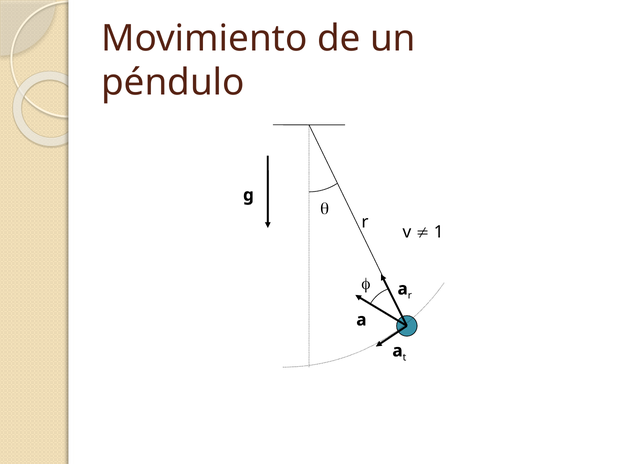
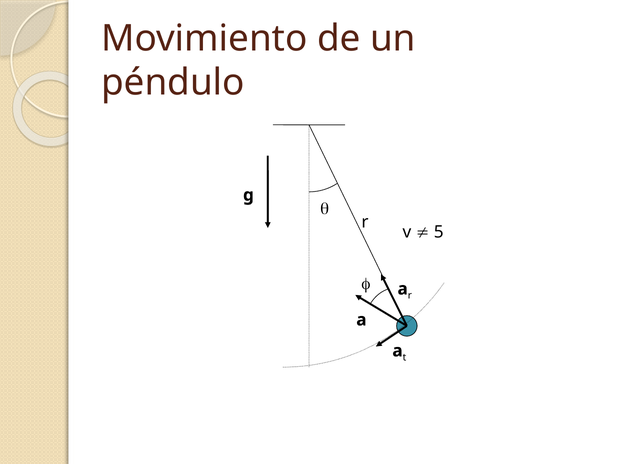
1: 1 -> 5 (439, 232)
